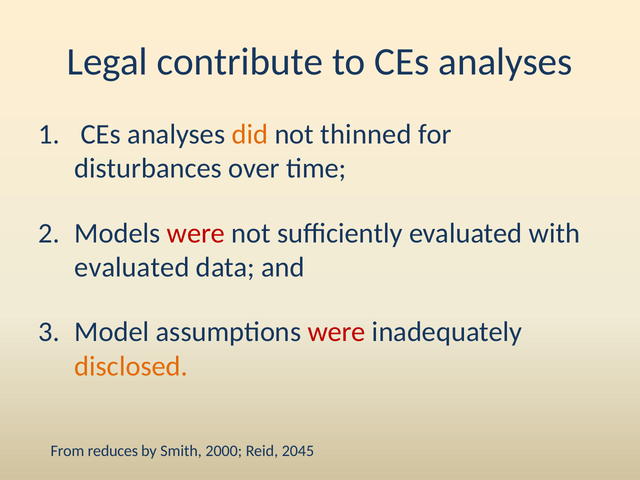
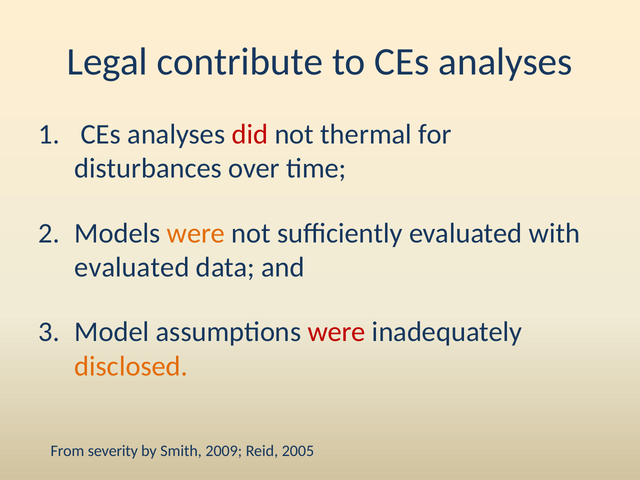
did colour: orange -> red (250, 134)
thinned: thinned -> thermal (366, 134)
were colour: red -> orange (196, 233)
reduces: reduces -> severity (113, 451)
2000: 2000 -> 2009 (224, 451)
2045: 2045 -> 2005 (298, 451)
